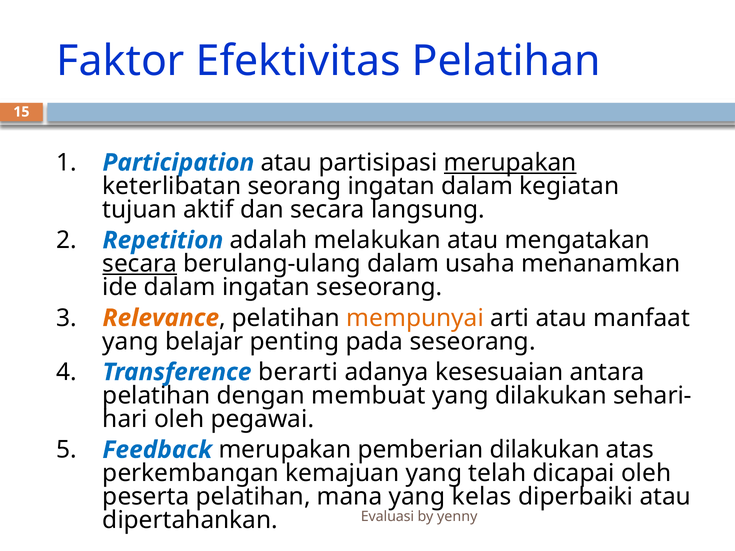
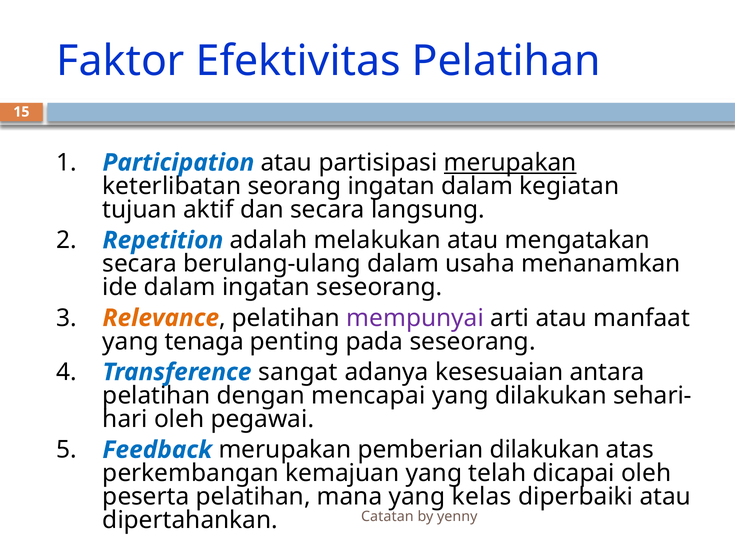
secara underline: present -> none (140, 264)
mempunyai colour: orange -> purple (415, 318)
belajar: belajar -> tenaga (204, 342)
berarti: berarti -> sangat (298, 372)
membuat: membuat -> mencapai (368, 396)
Evaluasi: Evaluasi -> Catatan (387, 517)
